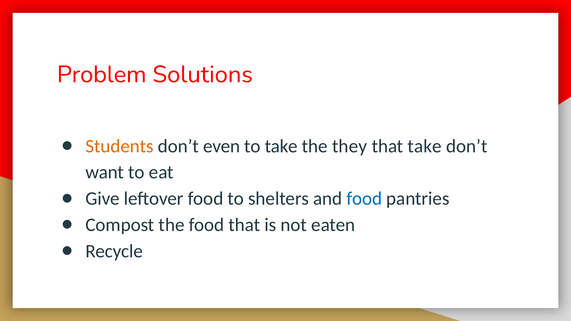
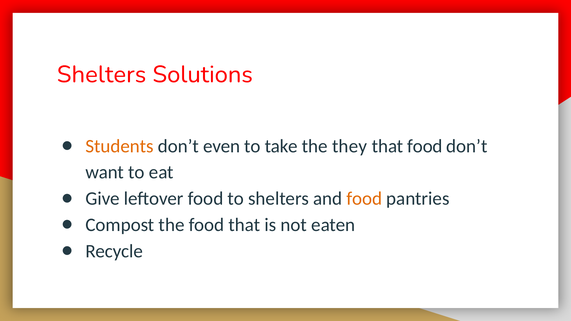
Problem: Problem -> Shelters (102, 74)
that take: take -> food (425, 146)
food colour: blue -> orange (364, 199)
